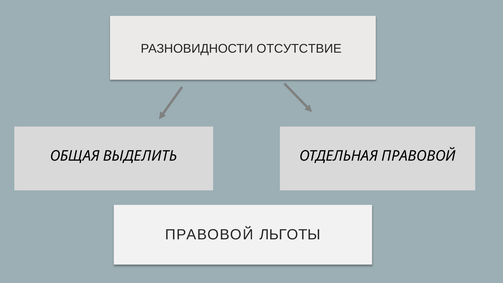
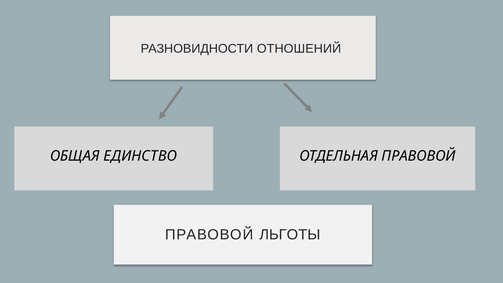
ОТСУТСТВИЕ: ОТСУТСТВИЕ -> ОТНОШЕНИЙ (299, 49)
ВЫДЕЛИТЬ: ВЫДЕЛИТЬ -> ЕДИНСТВО (140, 156)
